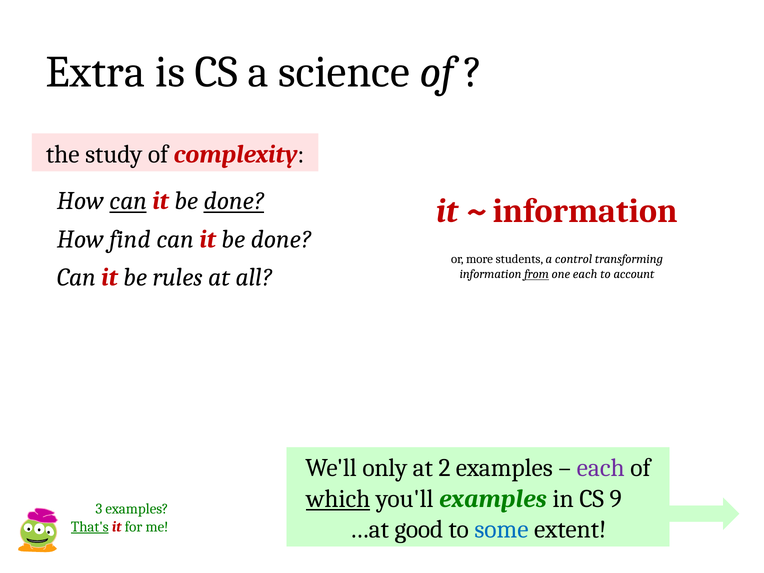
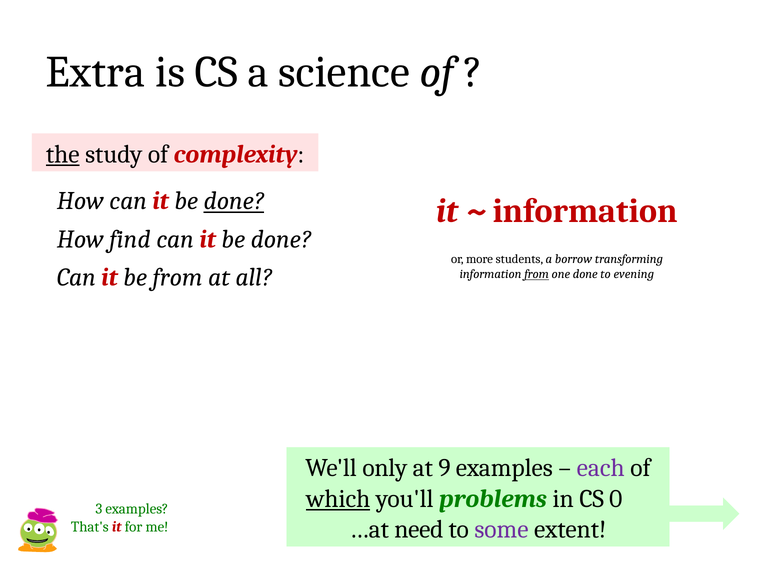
the underline: none -> present (63, 154)
can underline: present -> none (128, 201)
control: control -> borrow (574, 259)
be rules: rules -> from (178, 277)
one each: each -> done (585, 274)
account: account -> evening (634, 274)
2: 2 -> 9 (445, 468)
you'll examples: examples -> problems (493, 499)
9: 9 -> 0 (616, 499)
good: good -> need (419, 529)
some colour: blue -> purple (501, 529)
That's underline: present -> none (90, 527)
